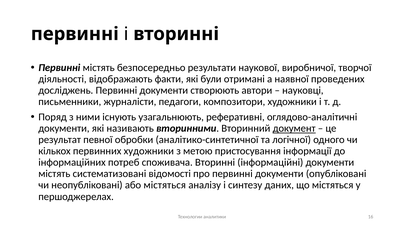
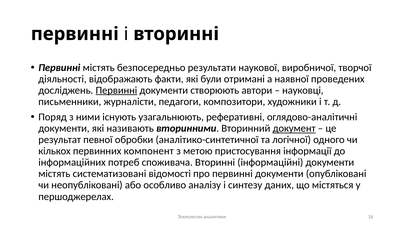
Первинні underline: none -> present (116, 90)
первинних художники: художники -> компонент (149, 151)
або містяться: містяться -> особливо (165, 185)
